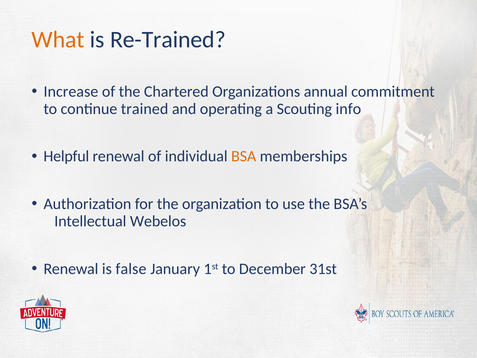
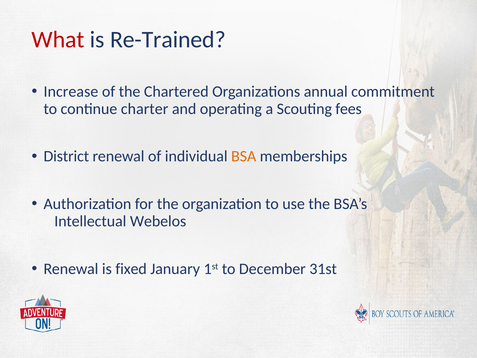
What colour: orange -> red (58, 40)
trained: trained -> charter (145, 109)
info: info -> fees (349, 109)
Helpful: Helpful -> District (66, 156)
false: false -> fixed (131, 269)
